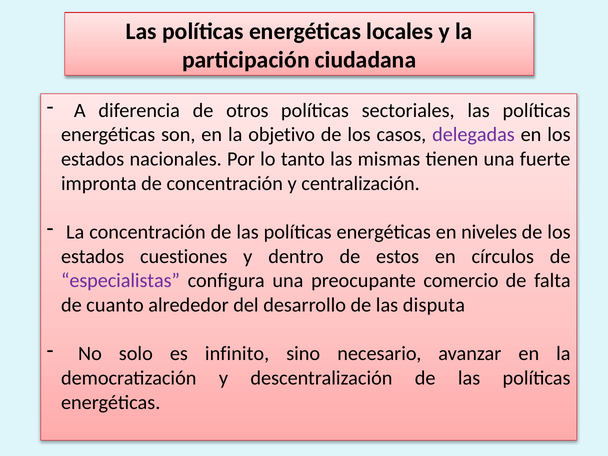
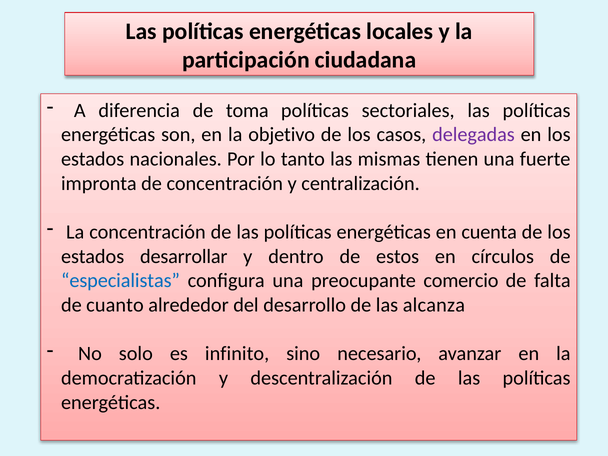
otros: otros -> toma (247, 110)
niveles: niveles -> cuenta (489, 232)
cuestiones: cuestiones -> desarrollar (184, 256)
especialistas colour: purple -> blue (120, 281)
disputa: disputa -> alcanza (434, 305)
